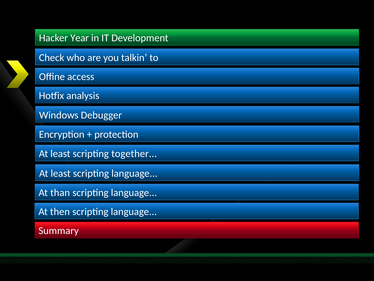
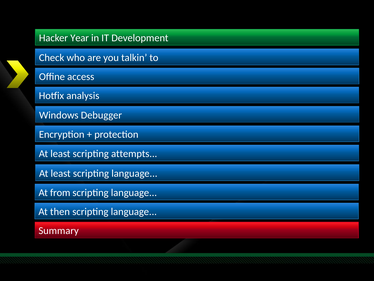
together: together -> attempts (134, 153)
than: than -> from (60, 192)
